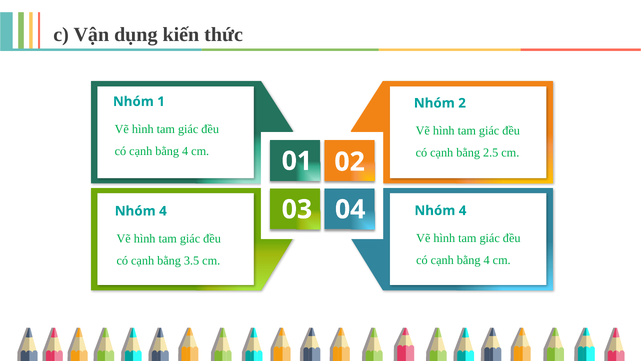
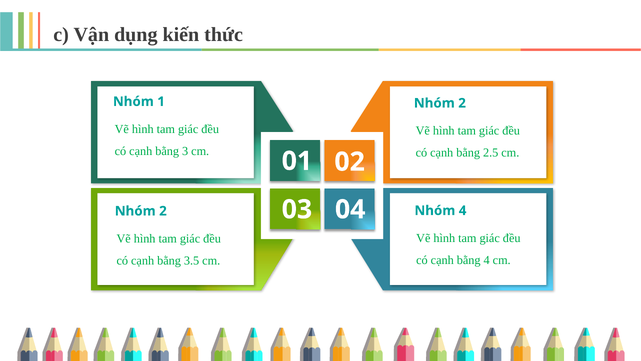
4: 4 -> 3 (185, 151)
4: 4 -> 2 (163, 211)
